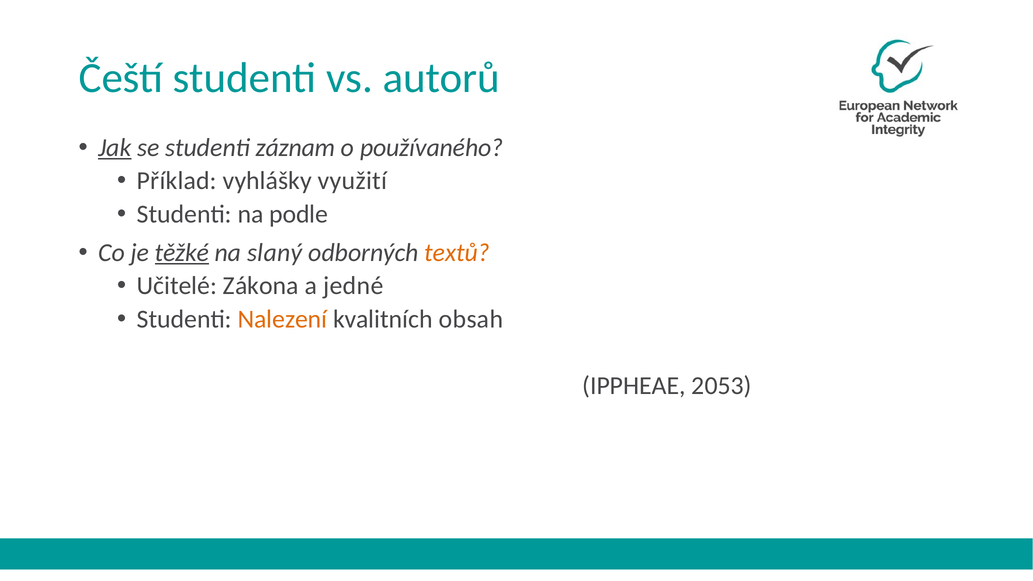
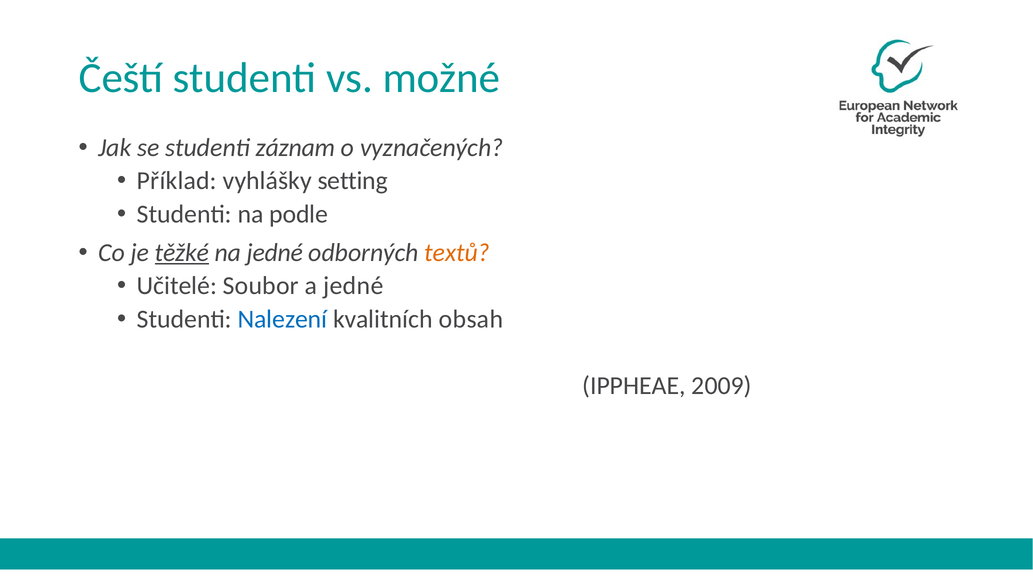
autorů: autorů -> možné (441, 78)
Jak underline: present -> none (115, 148)
používaného: používaného -> vyznačených (432, 148)
využití: využití -> setting (353, 181)
na slaný: slaný -> jedné (275, 253)
Zákona: Zákona -> Soubor (261, 286)
Nalezení colour: orange -> blue (282, 319)
2053: 2053 -> 2009 (722, 386)
